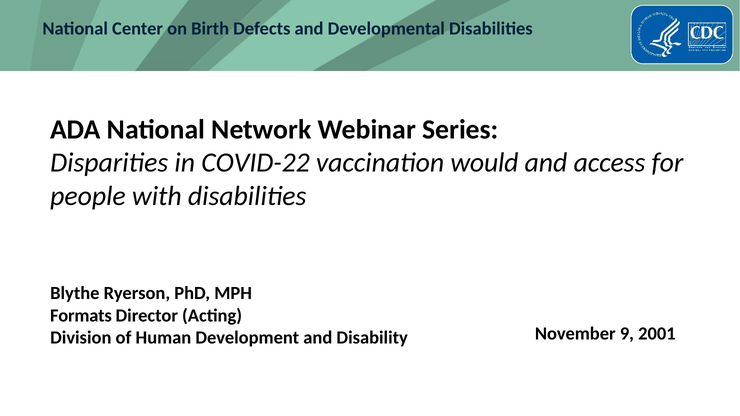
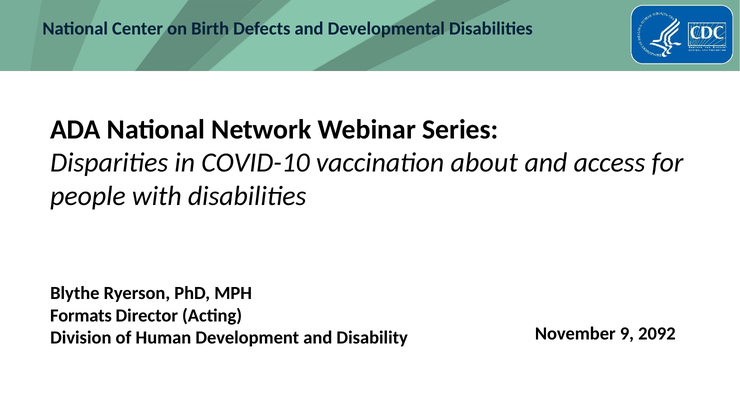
COVID-22: COVID-22 -> COVID-10 (256, 163)
would: would -> about (484, 163)
2001: 2001 -> 2092 (657, 334)
